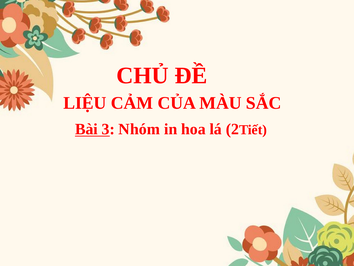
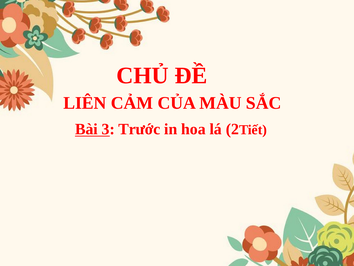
LIỆU: LIỆU -> LIÊN (85, 103)
Nhóm: Nhóm -> Trước (139, 129)
